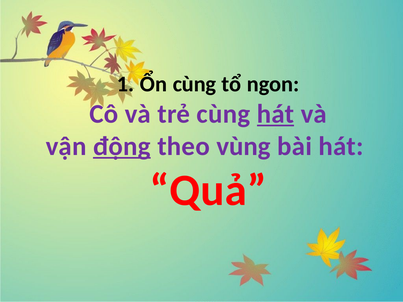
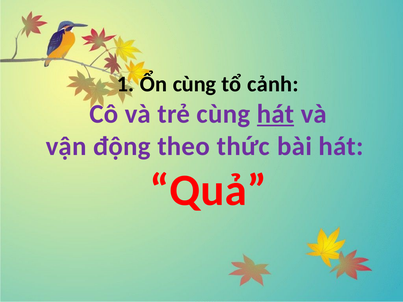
ngon: ngon -> cảnh (273, 84)
động underline: present -> none (122, 146)
vùng: vùng -> thức (243, 146)
